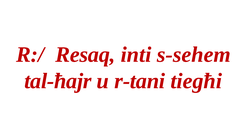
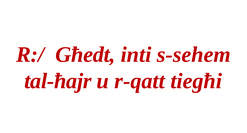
Resaq: Resaq -> Għedt (85, 55)
r-tani: r-tani -> r-qatt (140, 81)
